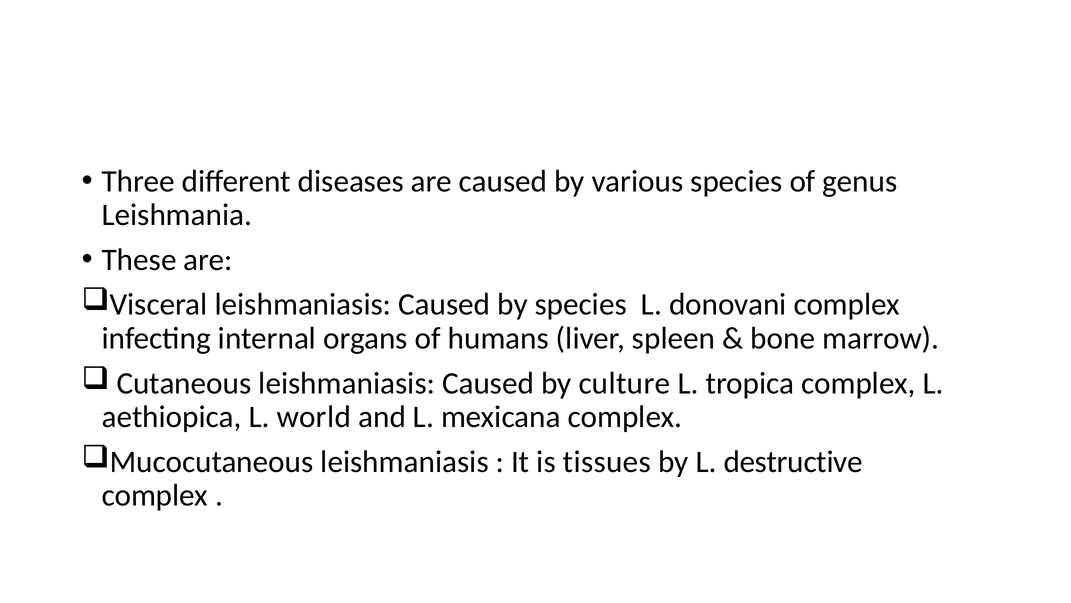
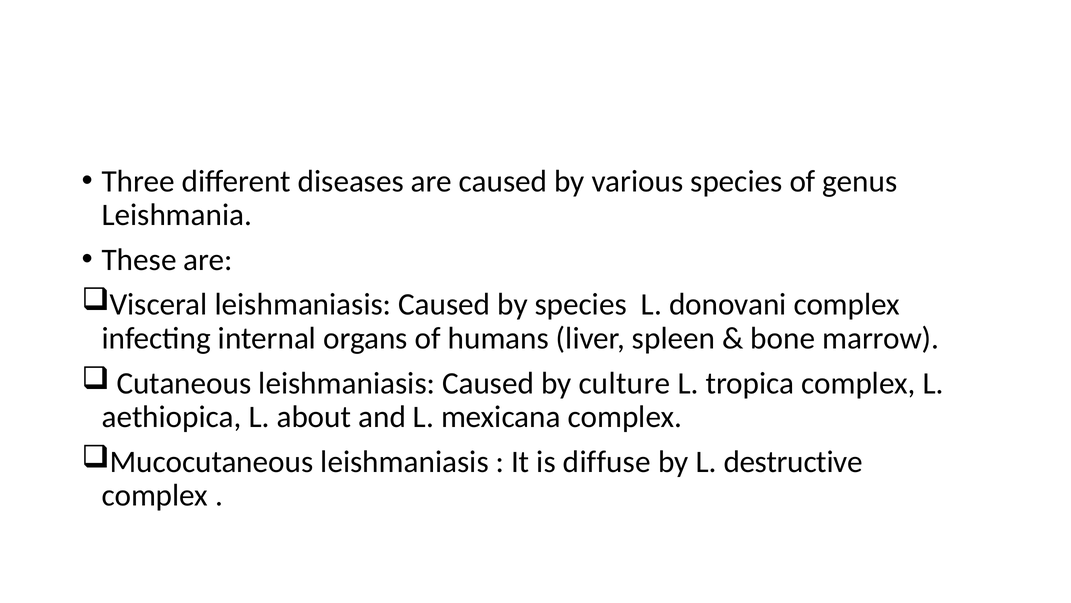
world: world -> about (314, 417)
tissues: tissues -> diffuse (607, 461)
